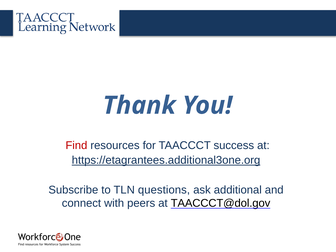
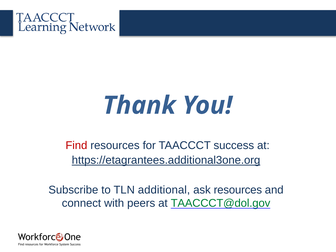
questions: questions -> additional (164, 190)
ask additional: additional -> resources (238, 190)
TAACCCT@dol.gov colour: black -> green (221, 203)
